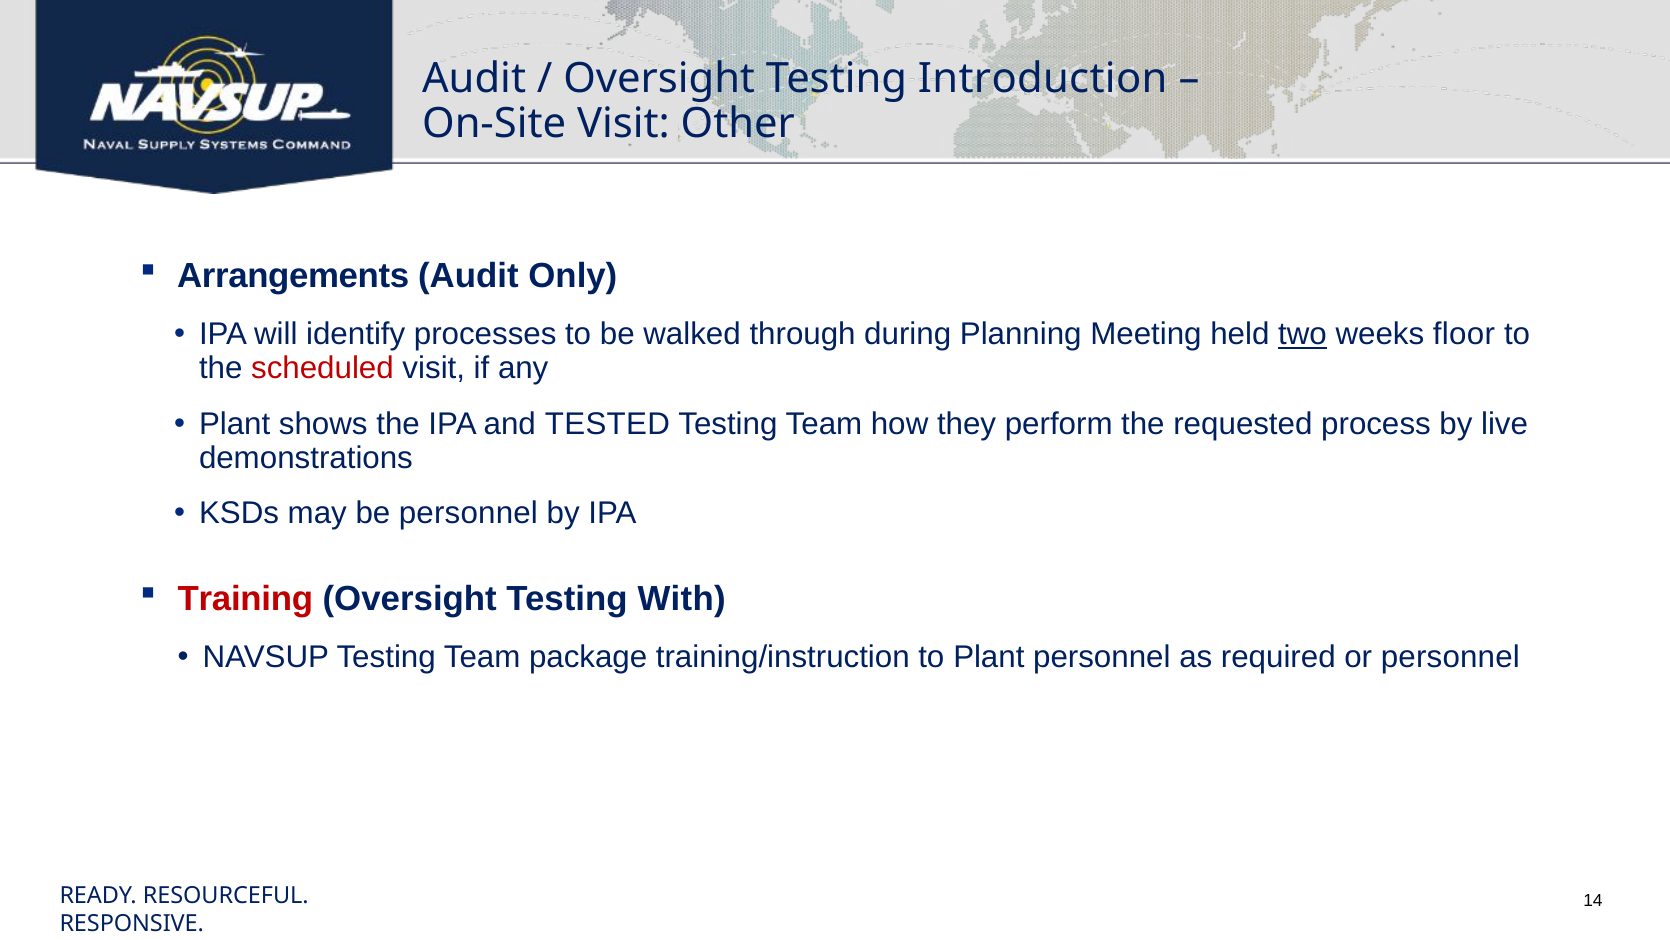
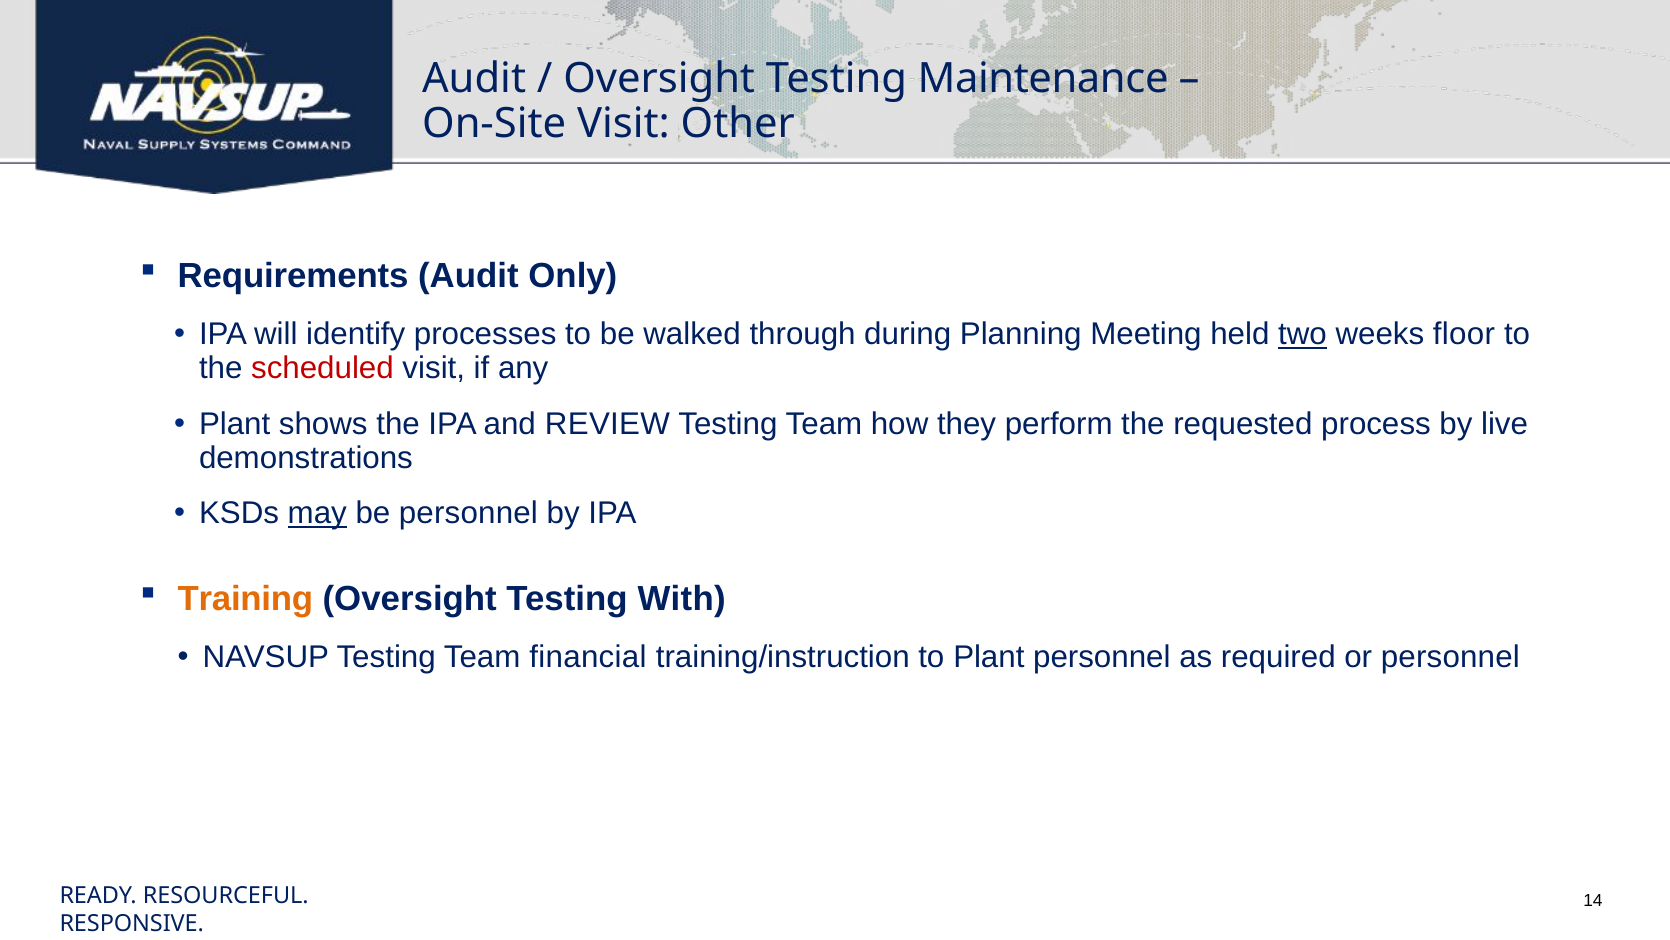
Introduction: Introduction -> Maintenance (1043, 78)
Arrangements: Arrangements -> Requirements (293, 275)
TESTED: TESTED -> REVIEW (607, 424)
may underline: none -> present (317, 513)
Training colour: red -> orange (245, 598)
package: package -> financial (588, 657)
